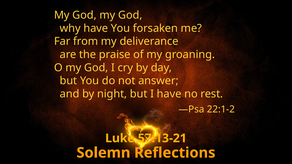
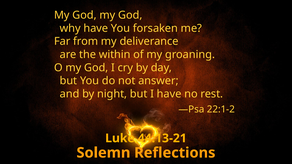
praise: praise -> within (115, 55)
57:13-21: 57:13-21 -> 44:13-21 (162, 138)
